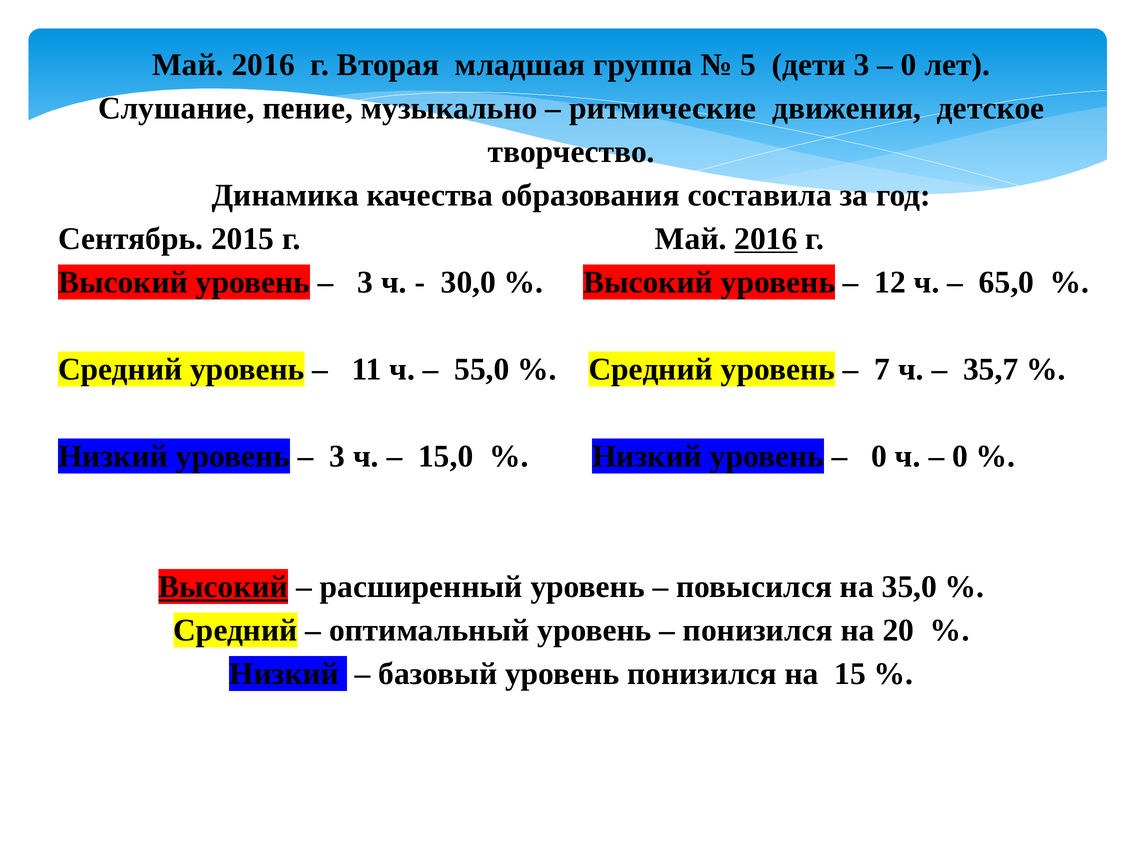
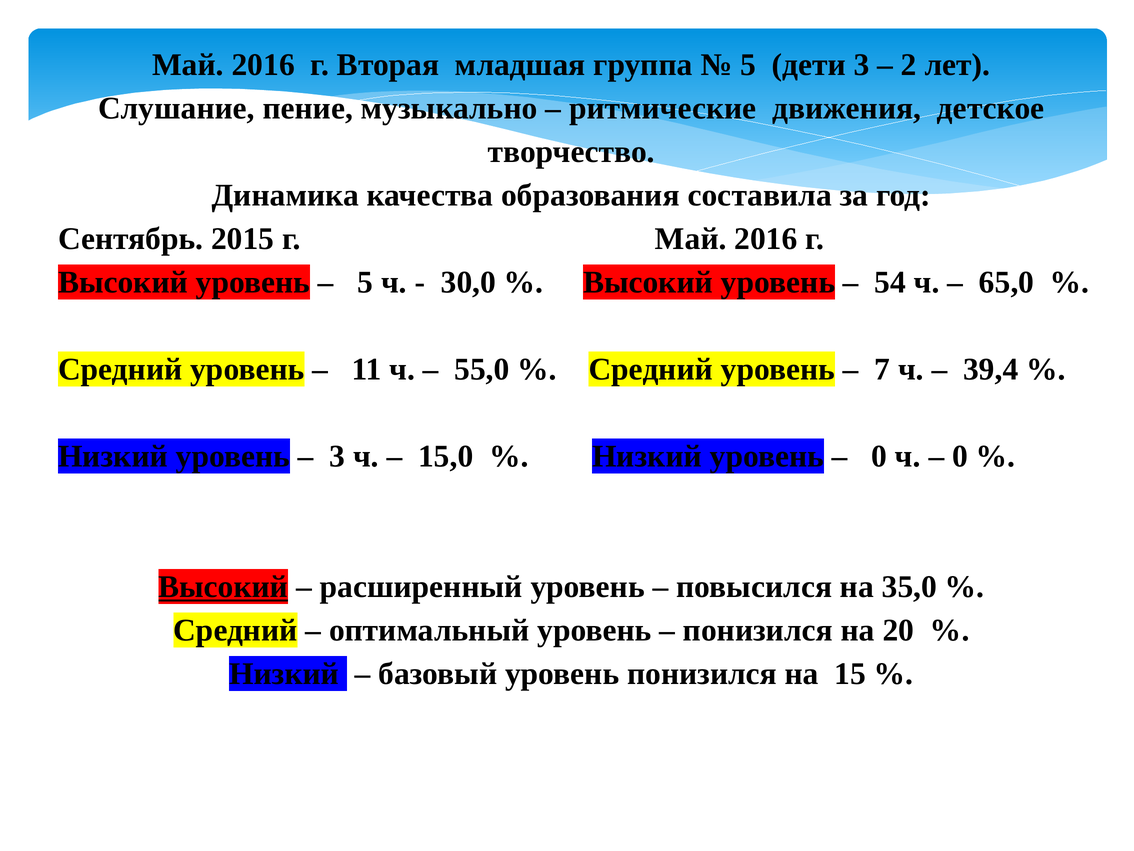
0: 0 -> 2 (909, 65)
2016 underline: present -> none (766, 239)
3: 3 -> 5 (365, 282)
12: 12 -> 54 (890, 282)
35,7: 35,7 -> 39,4 (991, 369)
